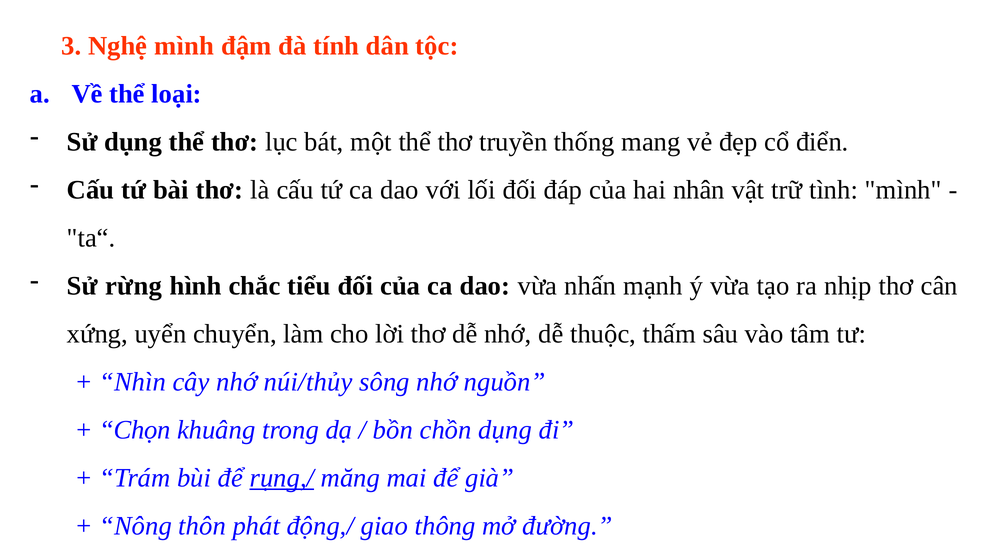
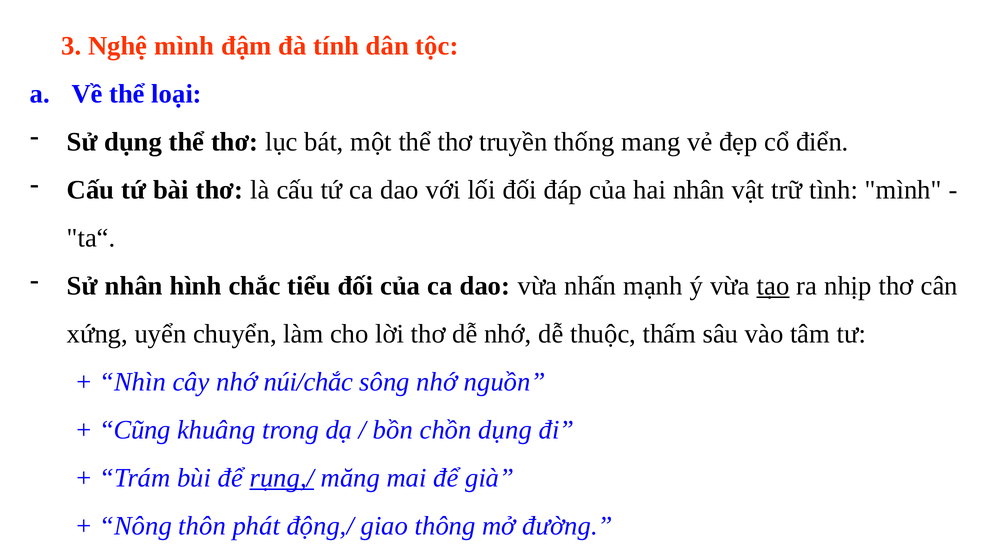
Sử rừng: rừng -> nhân (134, 286)
tạo underline: none -> present (773, 286)
núi/thủy: núi/thủy -> núi/chắc (308, 382)
Chọn: Chọn -> Cũng (135, 430)
